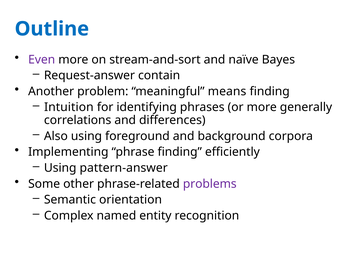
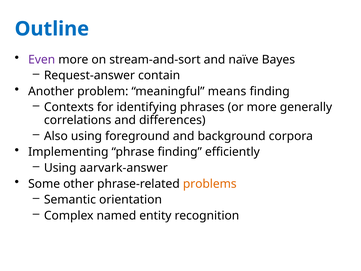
Intuition: Intuition -> Contexts (69, 107)
pattern-answer: pattern-answer -> aarvark-answer (124, 168)
problems colour: purple -> orange (210, 184)
